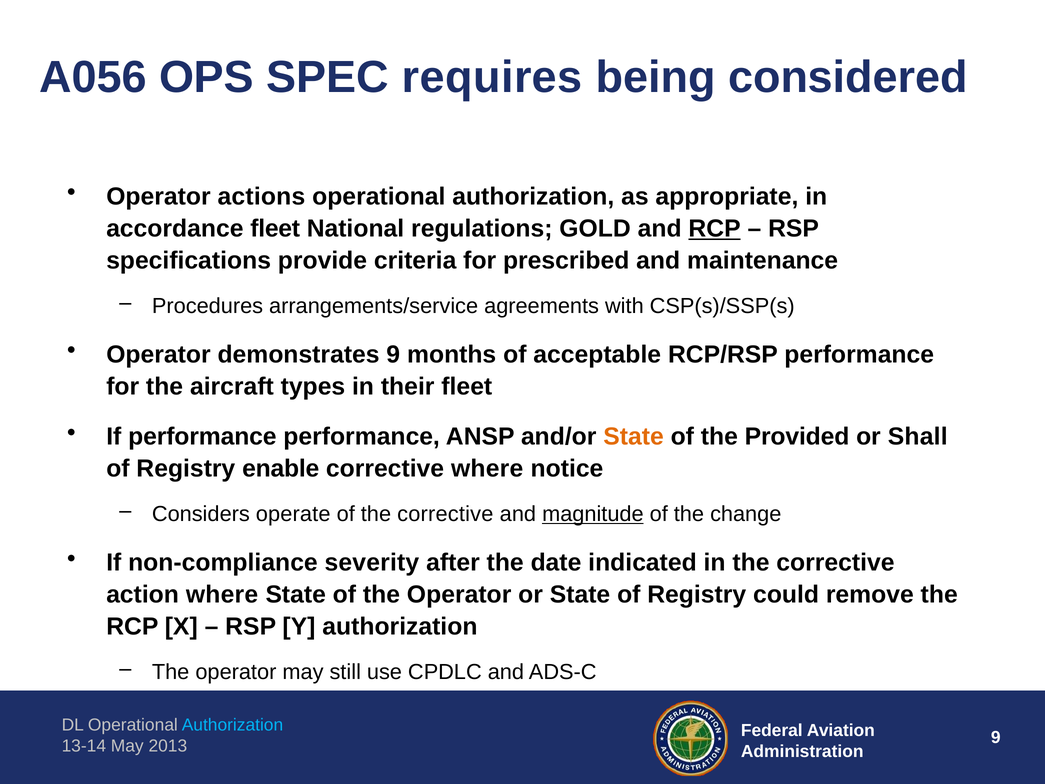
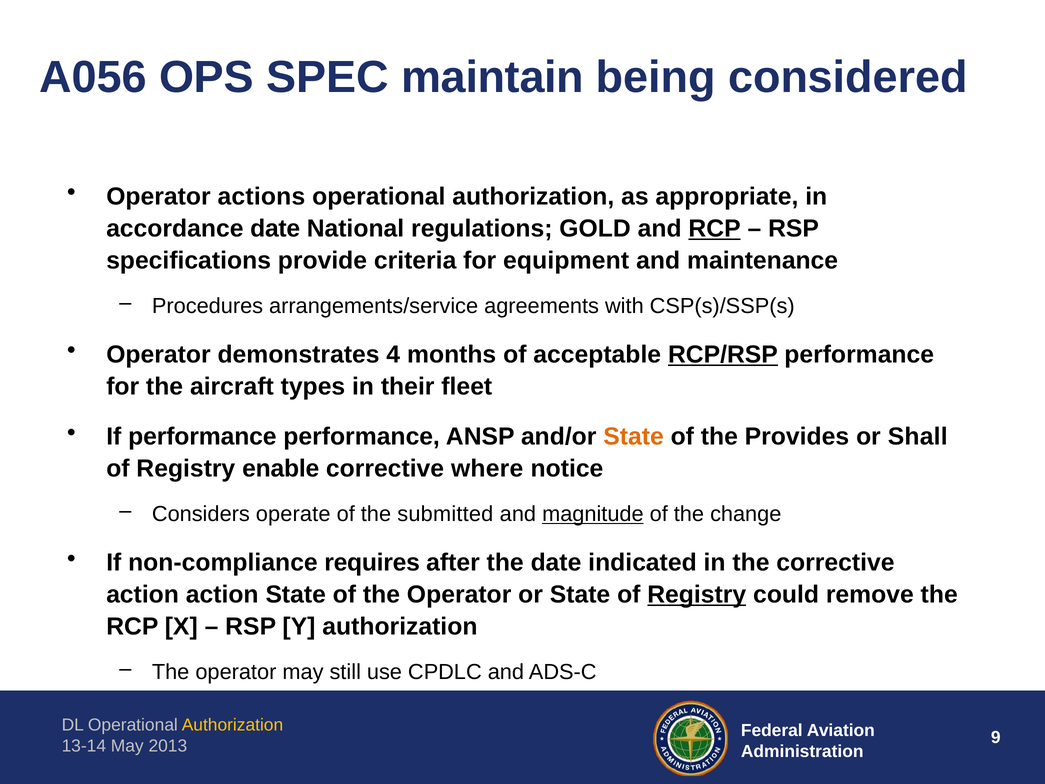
requires: requires -> maintain (493, 77)
accordance fleet: fleet -> date (275, 228)
prescribed: prescribed -> equipment (566, 260)
demonstrates 9: 9 -> 4 (393, 354)
RCP/RSP underline: none -> present (723, 354)
Provided: Provided -> Provides (797, 437)
of the corrective: corrective -> submitted (445, 514)
severity: severity -> requires (372, 563)
action where: where -> action (222, 595)
Registry underline: none -> present (697, 595)
Authorization colour: light blue -> yellow (232, 725)
